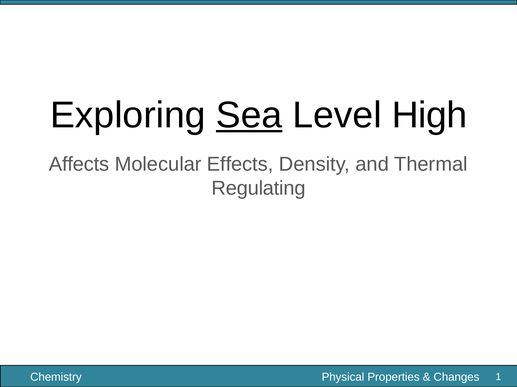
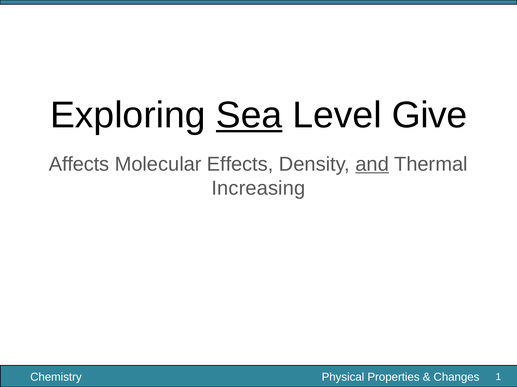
High: High -> Give (430, 115)
and underline: none -> present (372, 165)
Regulating: Regulating -> Increasing (258, 189)
